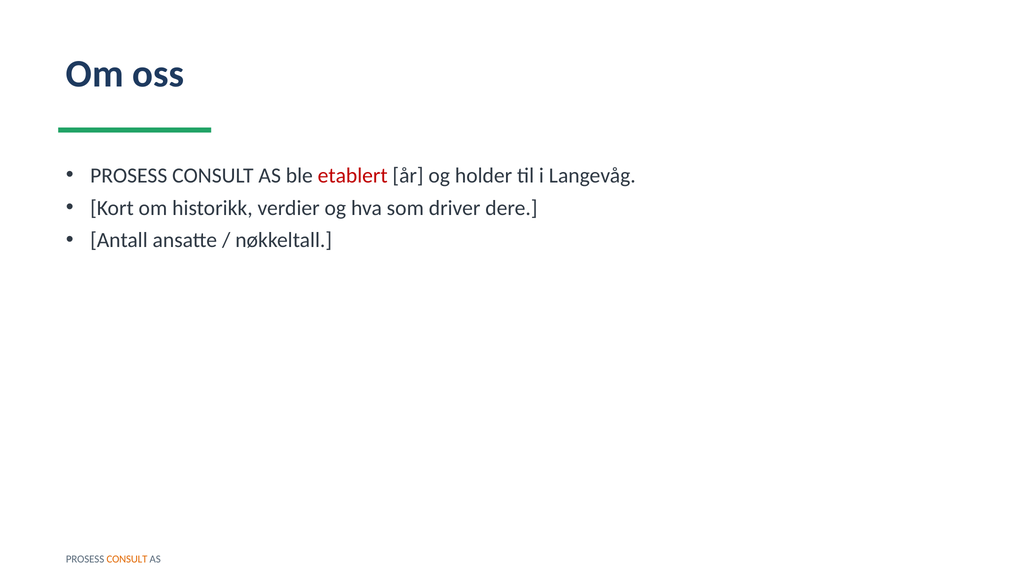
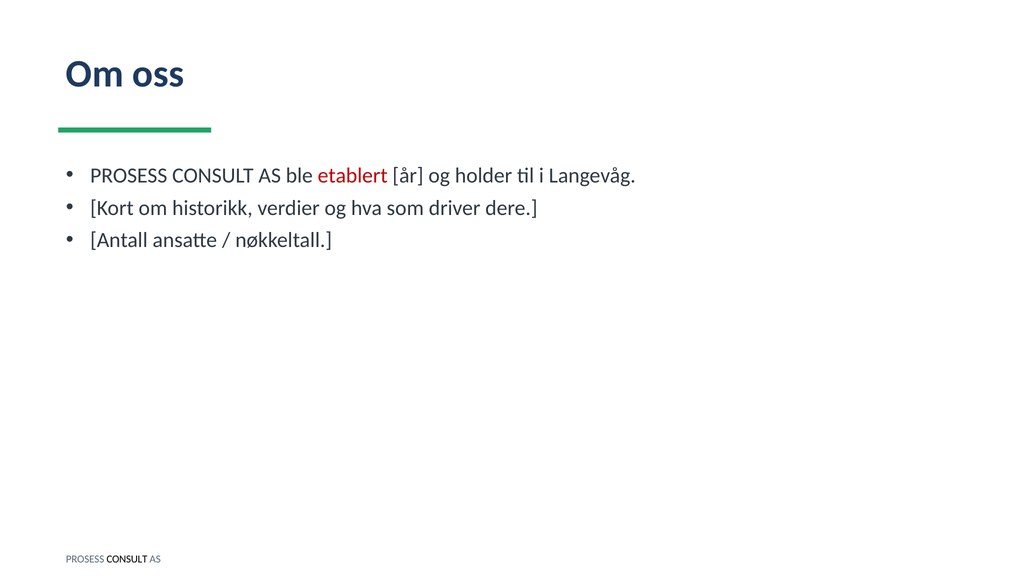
CONSULT colour: orange -> black (127, 559)
